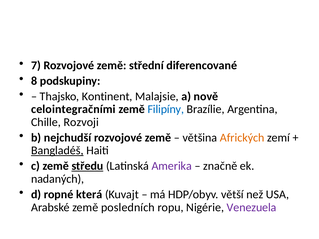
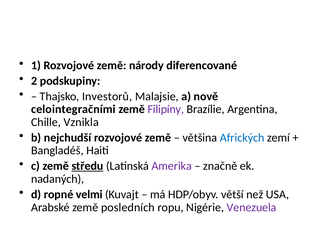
7: 7 -> 1 (36, 65)
střední: střední -> národy (146, 65)
8: 8 -> 2 (34, 81)
Kontinent: Kontinent -> Investorů (107, 96)
Filipíny colour: blue -> purple (166, 109)
Rozvoji: Rozvoji -> Vznikla (81, 122)
Afrických colour: orange -> blue (242, 138)
Bangladéš underline: present -> none (57, 151)
která: která -> velmi (89, 195)
